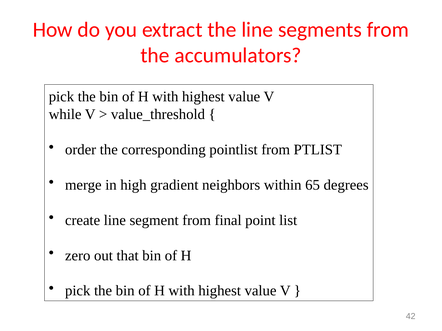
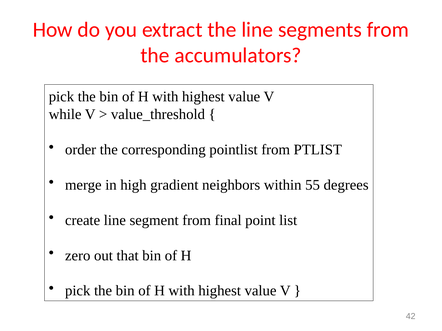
65: 65 -> 55 (313, 185)
